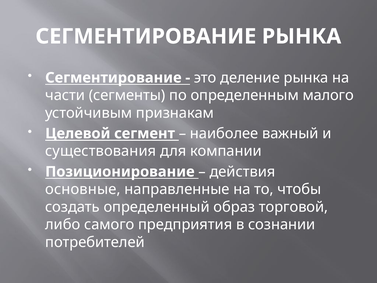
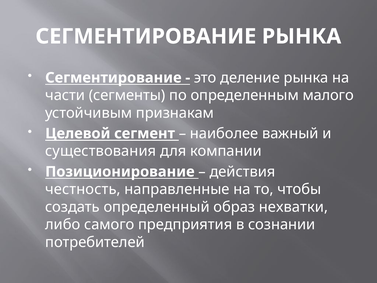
основные: основные -> честность (83, 189)
торговой: торговой -> нехватки (293, 207)
